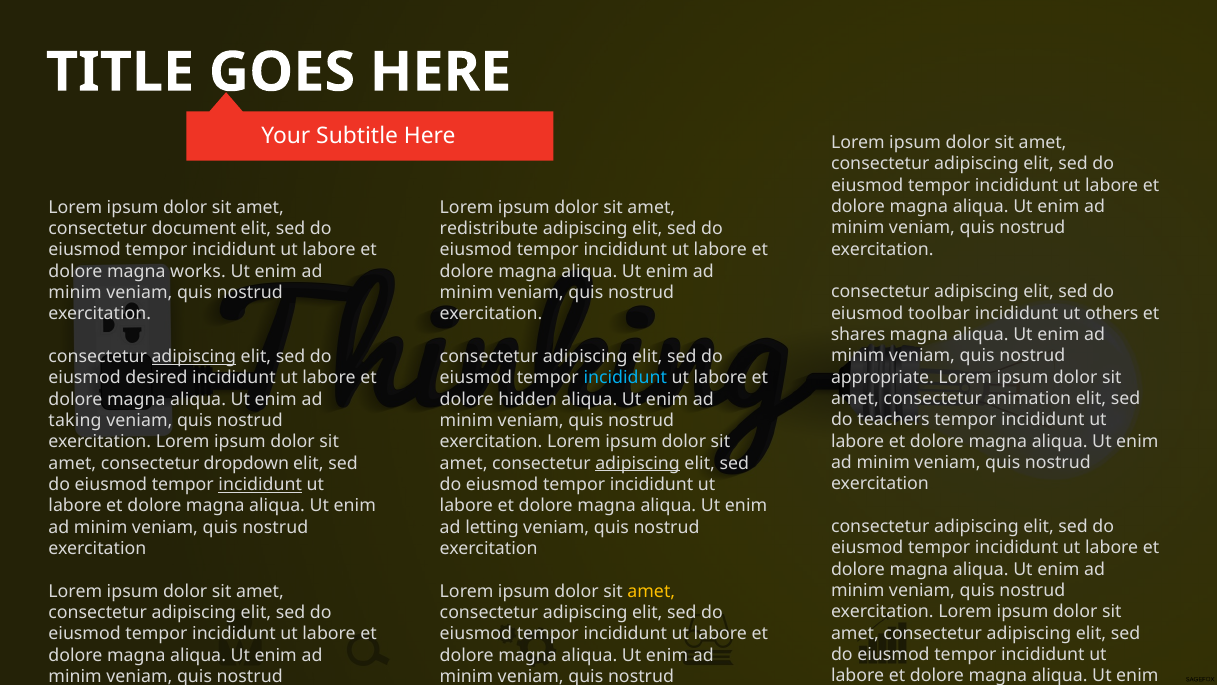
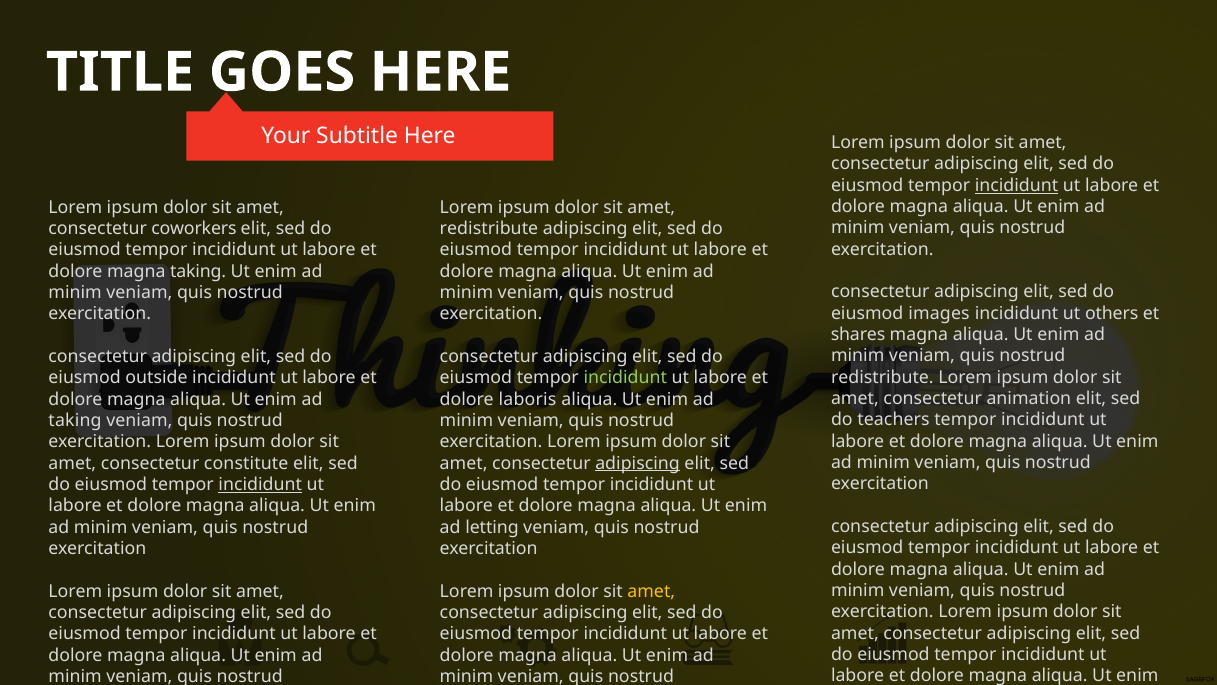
incididunt underline: none -> present (1017, 185)
document: document -> coworkers (194, 229)
magna works: works -> taking (198, 271)
toolbar: toolbar -> images (939, 313)
adipiscing underline: present -> none (194, 356)
appropriate: appropriate -> redistribute (882, 377)
desired: desired -> outside (157, 378)
incididunt colour: light blue -> light green (625, 378)
hidden: hidden -> laboris (528, 399)
dropdown: dropdown -> constitute (246, 463)
